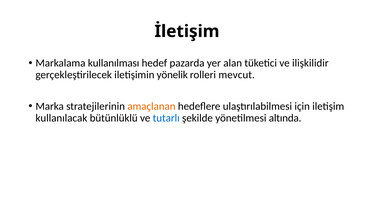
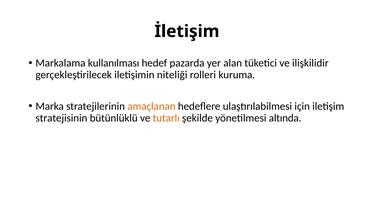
yönelik: yönelik -> niteliği (172, 75)
mevcut: mevcut -> kuruma (237, 75)
kullanılacak: kullanılacak -> stratejisinin (61, 118)
tutarlı colour: blue -> orange (166, 118)
